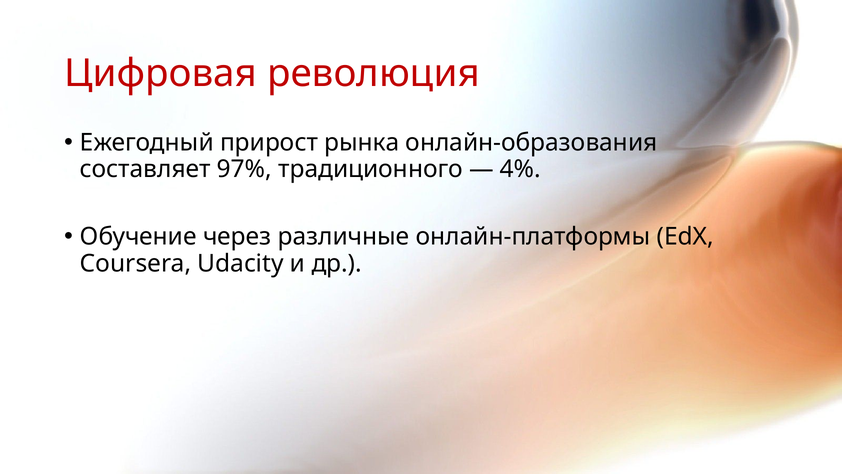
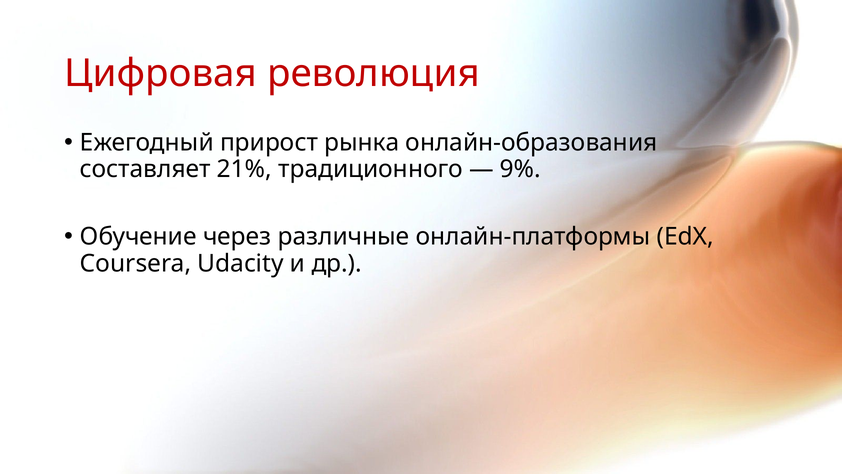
97%: 97% -> 21% (244, 169)
4%: 4% -> 9% (520, 169)
